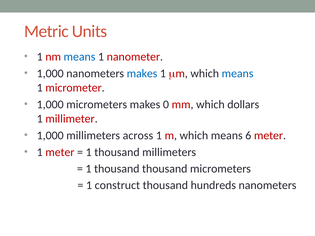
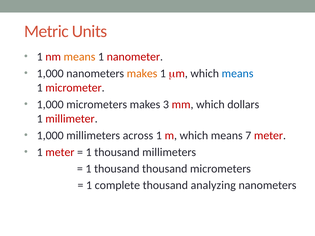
means colour: blue -> orange (79, 57)
makes colour: blue -> orange (142, 74)
0: 0 -> 3 (166, 105)
6: 6 -> 7 (248, 136)
construct: construct -> complete (117, 185)
hundreds: hundreds -> analyzing (213, 185)
